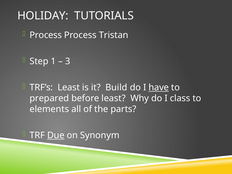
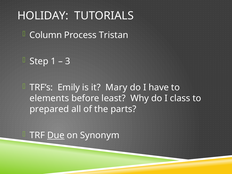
Process: Process -> Column (46, 35)
TRF’s Least: Least -> Emily (69, 87)
Build: Build -> Mary (116, 87)
have underline: present -> none (159, 87)
prepared: prepared -> elements (49, 98)
elements: elements -> prepared (49, 109)
